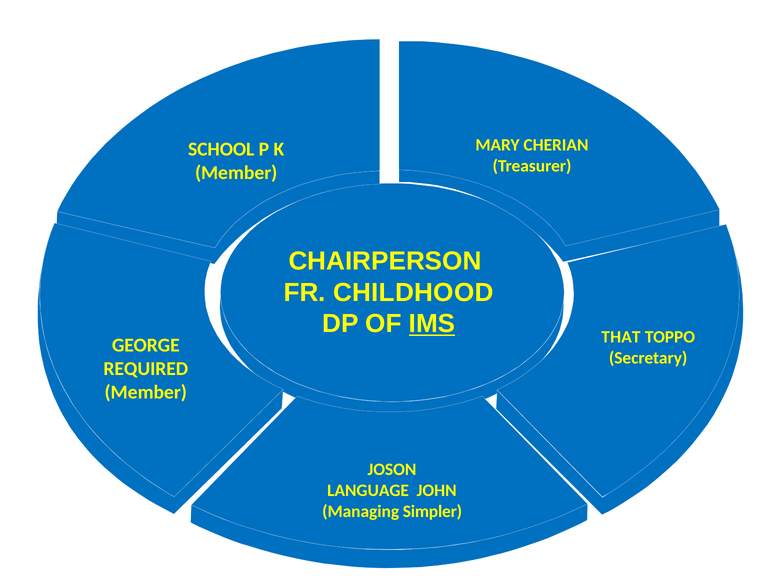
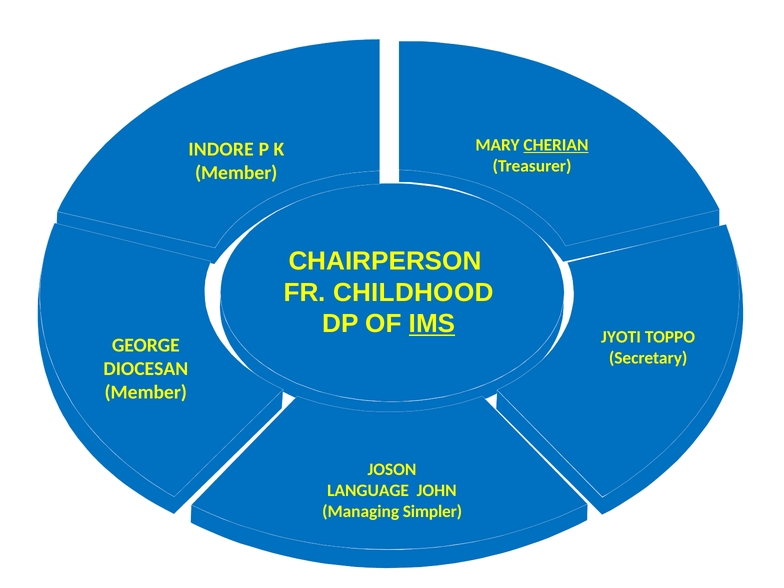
CHERIAN underline: none -> present (556, 145)
SCHOOL: SCHOOL -> INDORE (221, 149)
THAT: THAT -> JYOTI (621, 337)
REQUIRED: REQUIRED -> DIOCESAN (146, 369)
